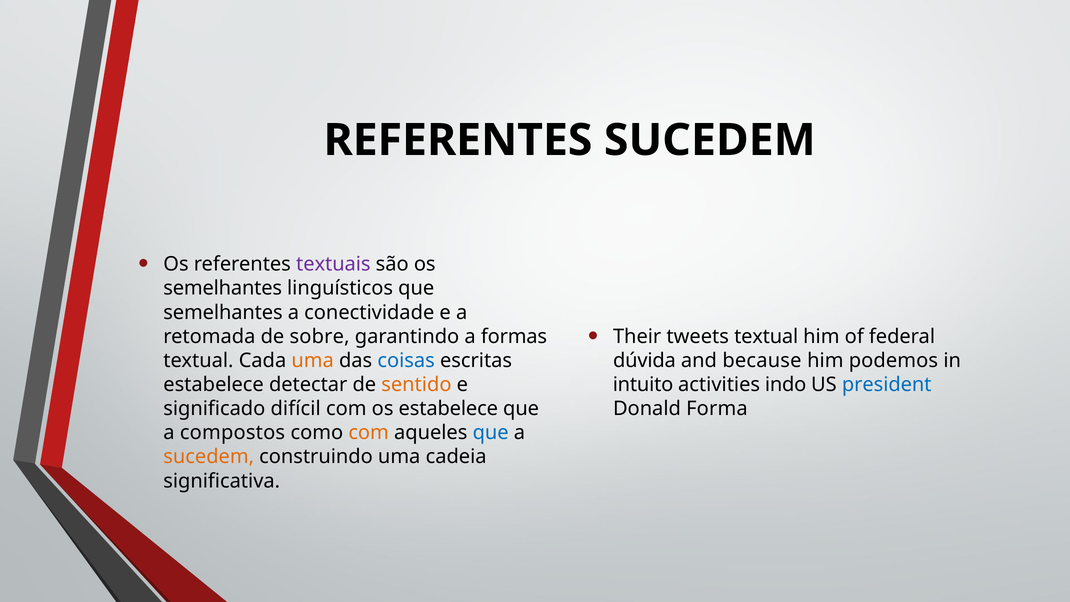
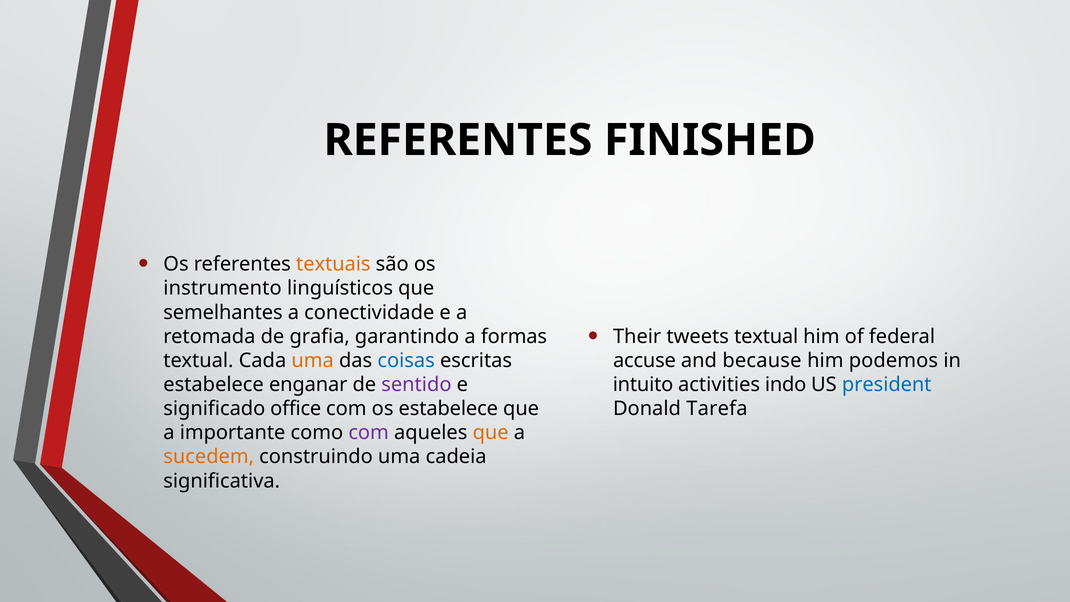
REFERENTES SUCEDEM: SUCEDEM -> FINISHED (710, 140)
textuais colour: purple -> orange (333, 264)
semelhantes: semelhantes -> instrumento (223, 288)
sobre: sobre -> grafia (320, 336)
dúvida: dúvida -> accuse (644, 360)
detectar: detectar -> enganar (308, 385)
sentido colour: orange -> purple (416, 385)
difícil: difícil -> office (296, 409)
Forma: Forma -> Tarefa (717, 409)
compostos: compostos -> importante (233, 433)
com colour: orange -> purple (369, 433)
que colour: blue -> orange (491, 433)
